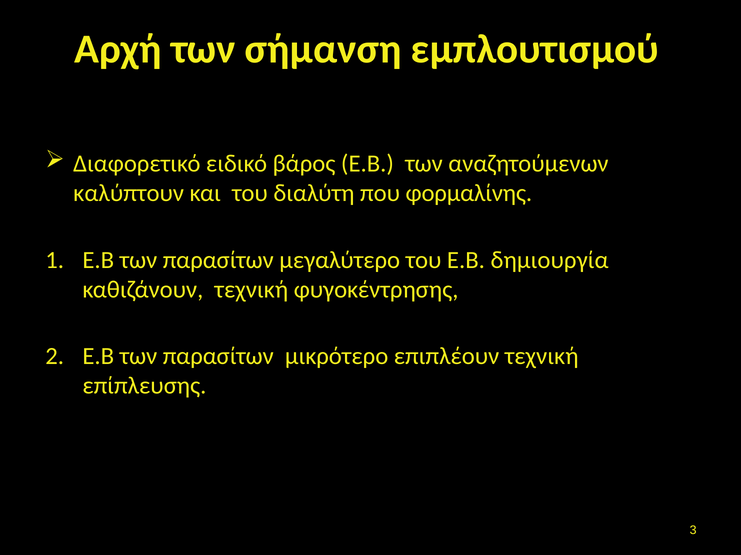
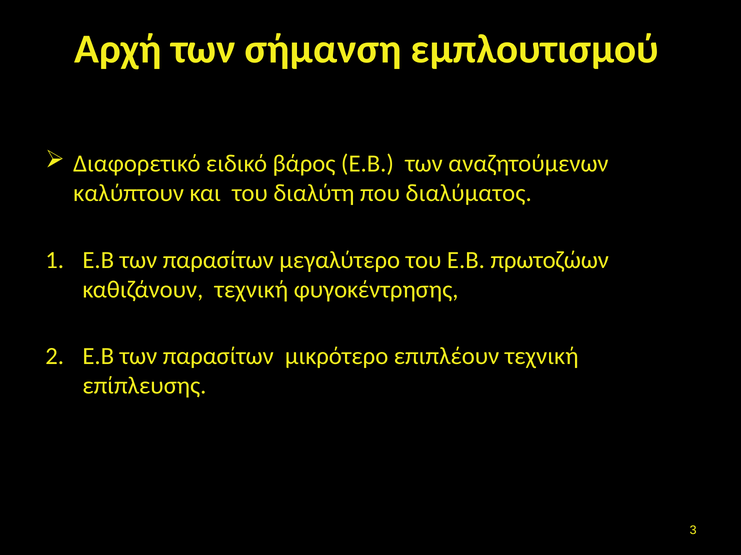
φορμαλίνης: φορμαλίνης -> διαλύματος (469, 194)
δημιουργία: δημιουργία -> πρωτοζώων (550, 260)
